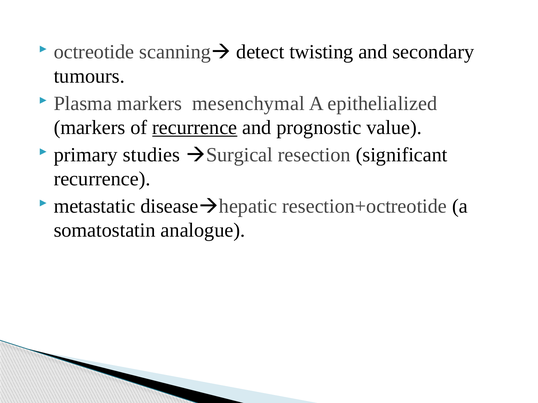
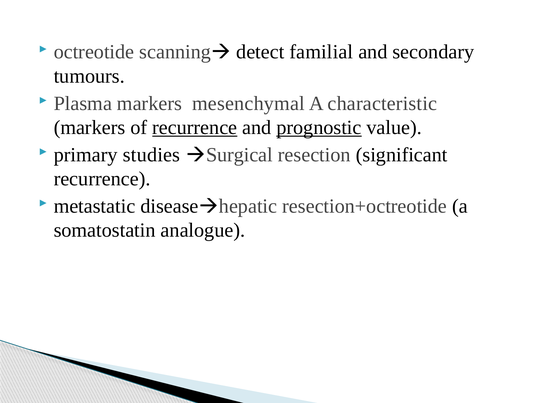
twisting: twisting -> familial (321, 52)
epithelialized: epithelialized -> characteristic (382, 103)
prognostic underline: none -> present (319, 128)
